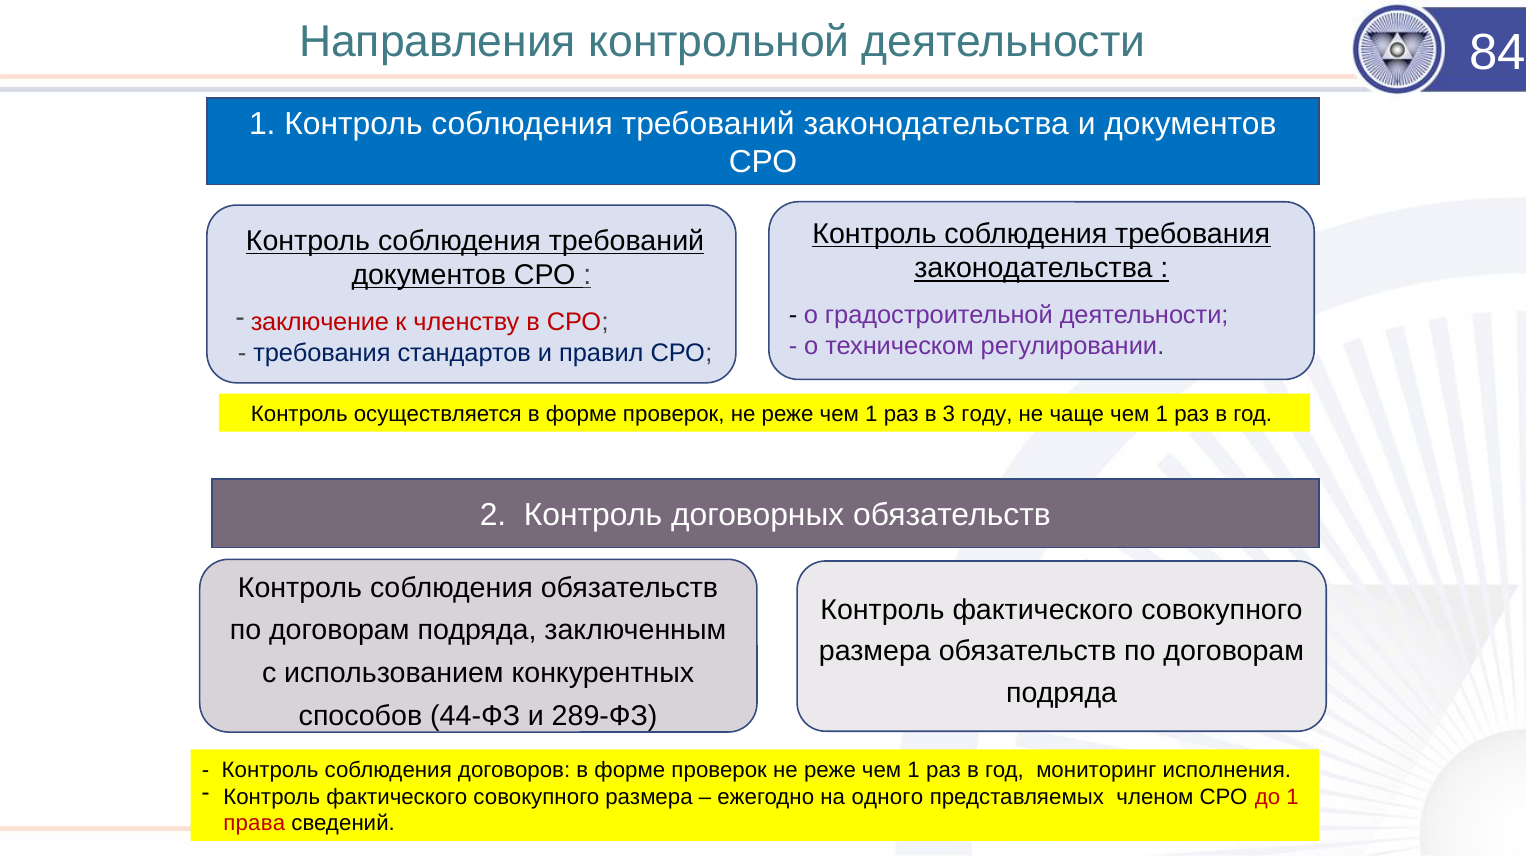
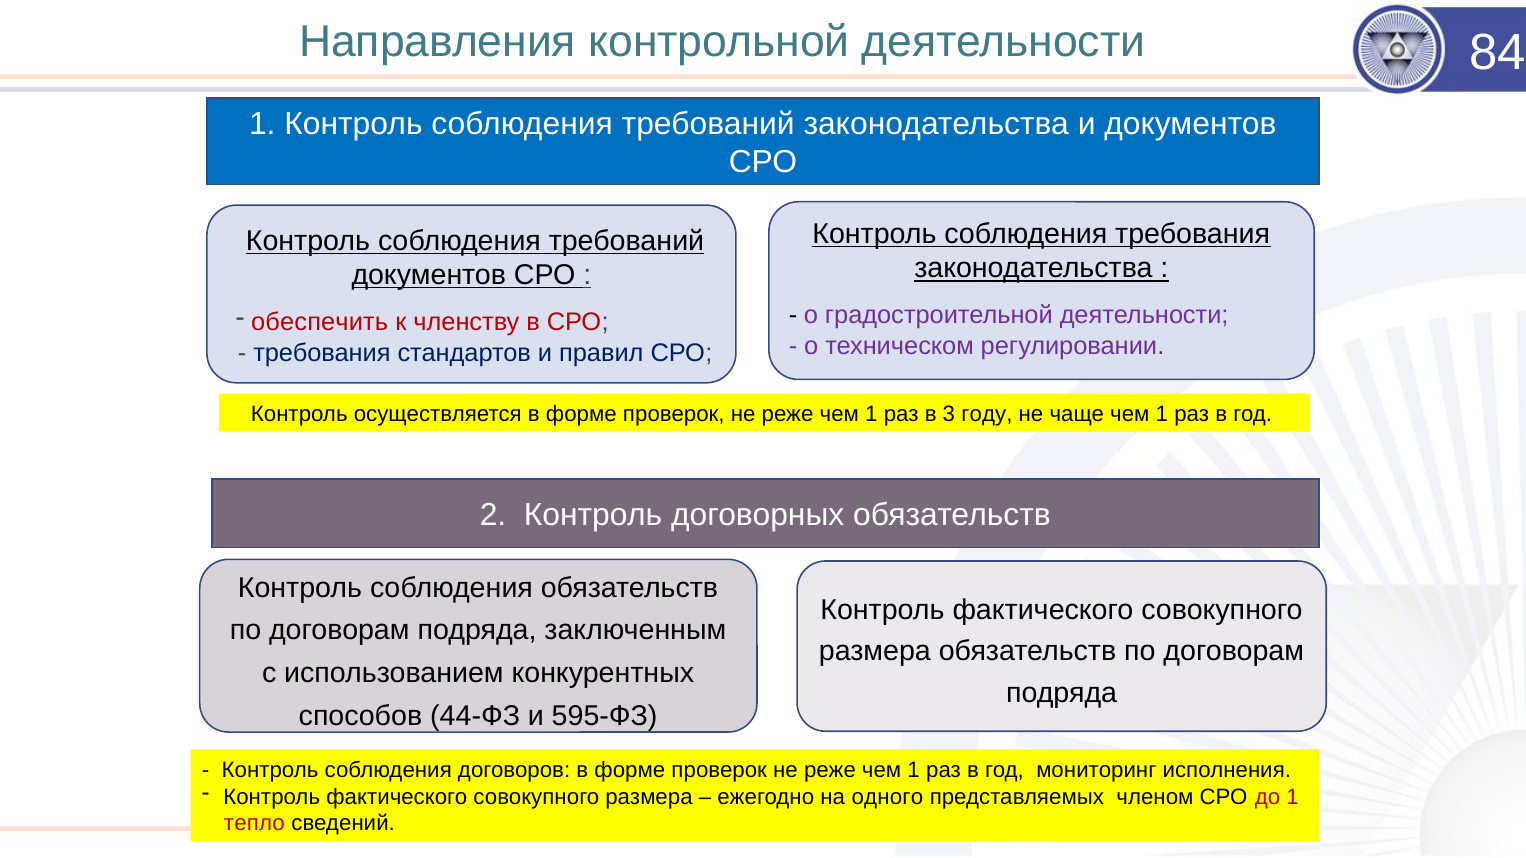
заключение: заключение -> обеспечить (320, 323)
289-ФЗ: 289-ФЗ -> 595-ФЗ (605, 717)
права: права -> тепло (254, 824)
